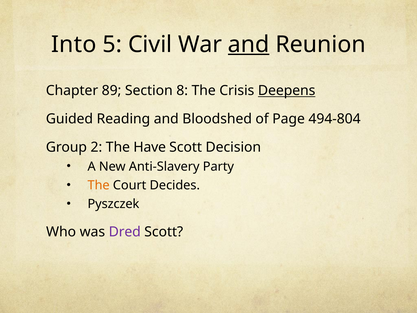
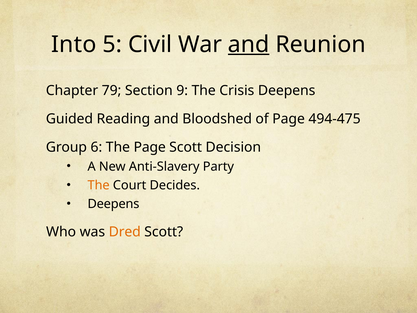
89: 89 -> 79 (112, 91)
8: 8 -> 9 (182, 91)
Deepens underline: present -> none (287, 91)
494-804: 494-804 -> 494-475 (335, 119)
2: 2 -> 6 (96, 147)
The Have: Have -> Page (150, 147)
Pyszczek: Pyszczek -> Deepens (113, 204)
Dred colour: purple -> orange (125, 232)
